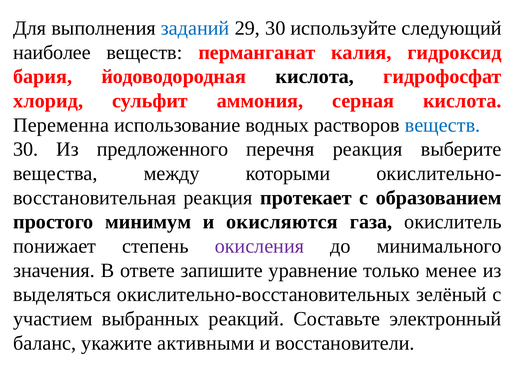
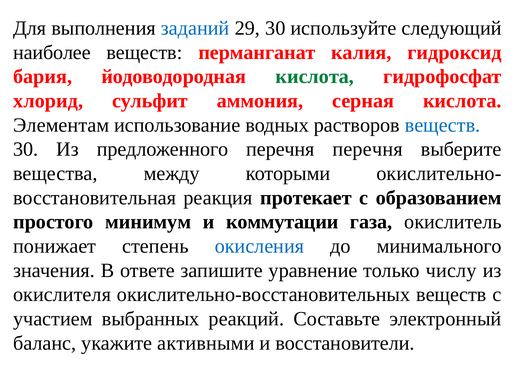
кислота colour: black -> green (315, 77)
Переменна: Переменна -> Элементам (61, 125)
перечня реакция: реакция -> перечня (368, 149)
окисляются: окисляются -> коммутации (282, 222)
окисления colour: purple -> blue (259, 246)
менее: менее -> числу (451, 271)
выделяться: выделяться -> окислителя (62, 295)
окислительно-восстановительных зелёный: зелёный -> веществ (451, 295)
